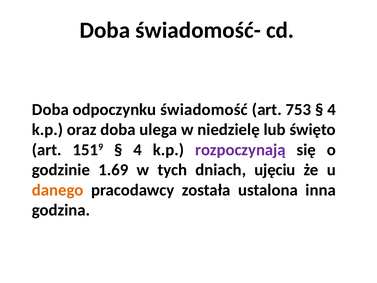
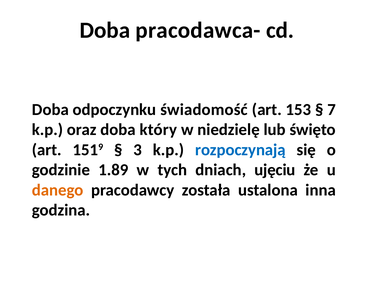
świadomość-: świadomość- -> pracodawca- (198, 30)
753: 753 -> 153 (298, 109)
4: 4 -> 7 (332, 109)
ulega: ulega -> który (158, 129)
4: 4 -> 3 (138, 150)
rozpoczynają colour: purple -> blue (240, 150)
1.69: 1.69 -> 1.89 (113, 170)
